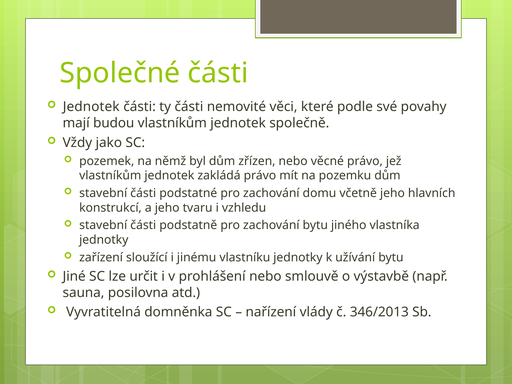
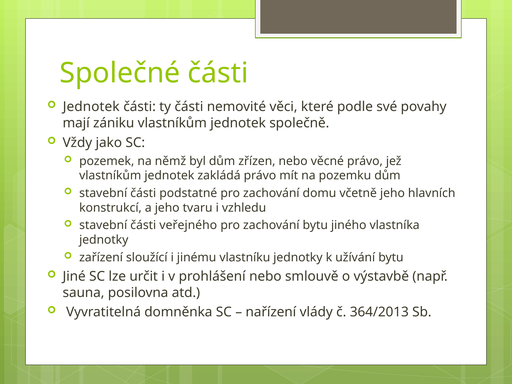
budou: budou -> zániku (114, 123)
podstatně: podstatně -> veřejného (188, 225)
346/2013: 346/2013 -> 364/2013 (379, 312)
